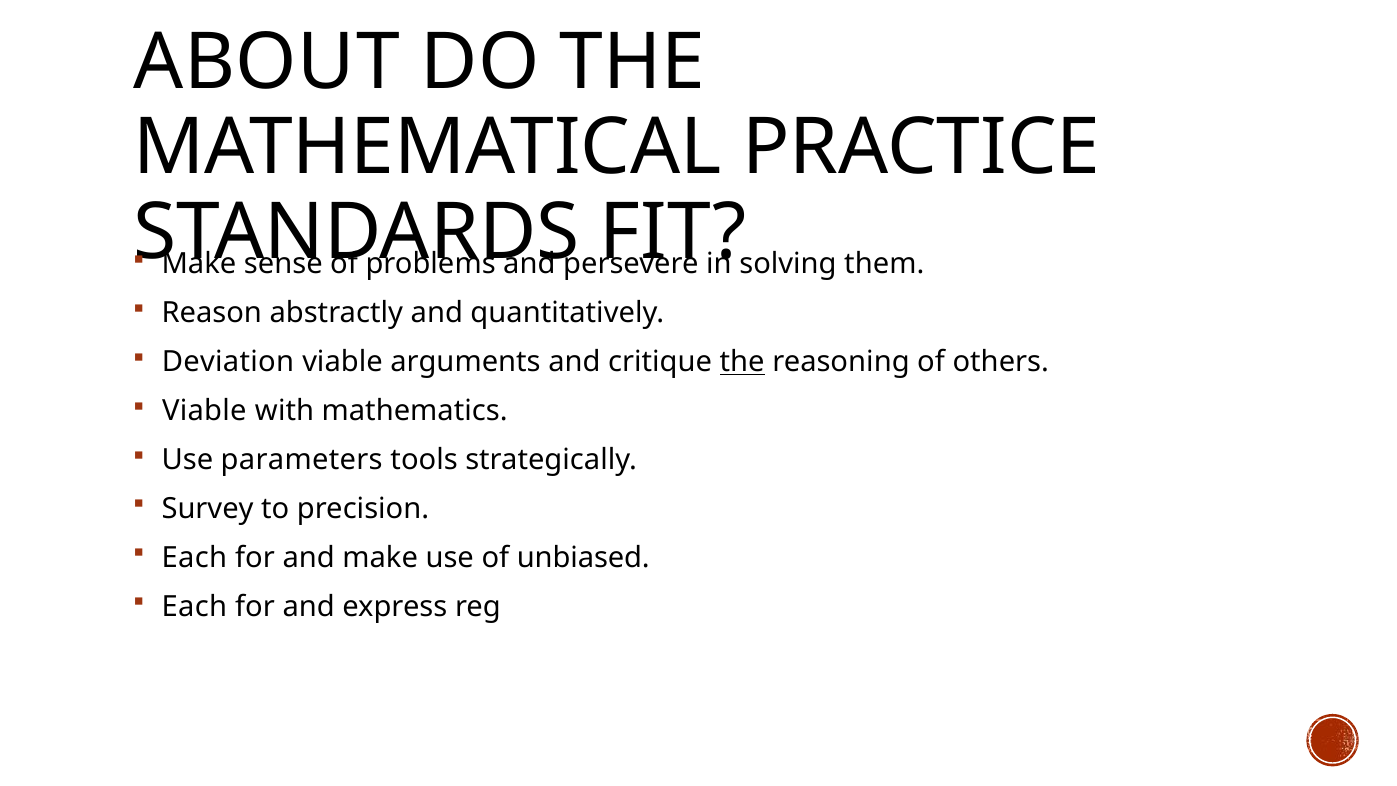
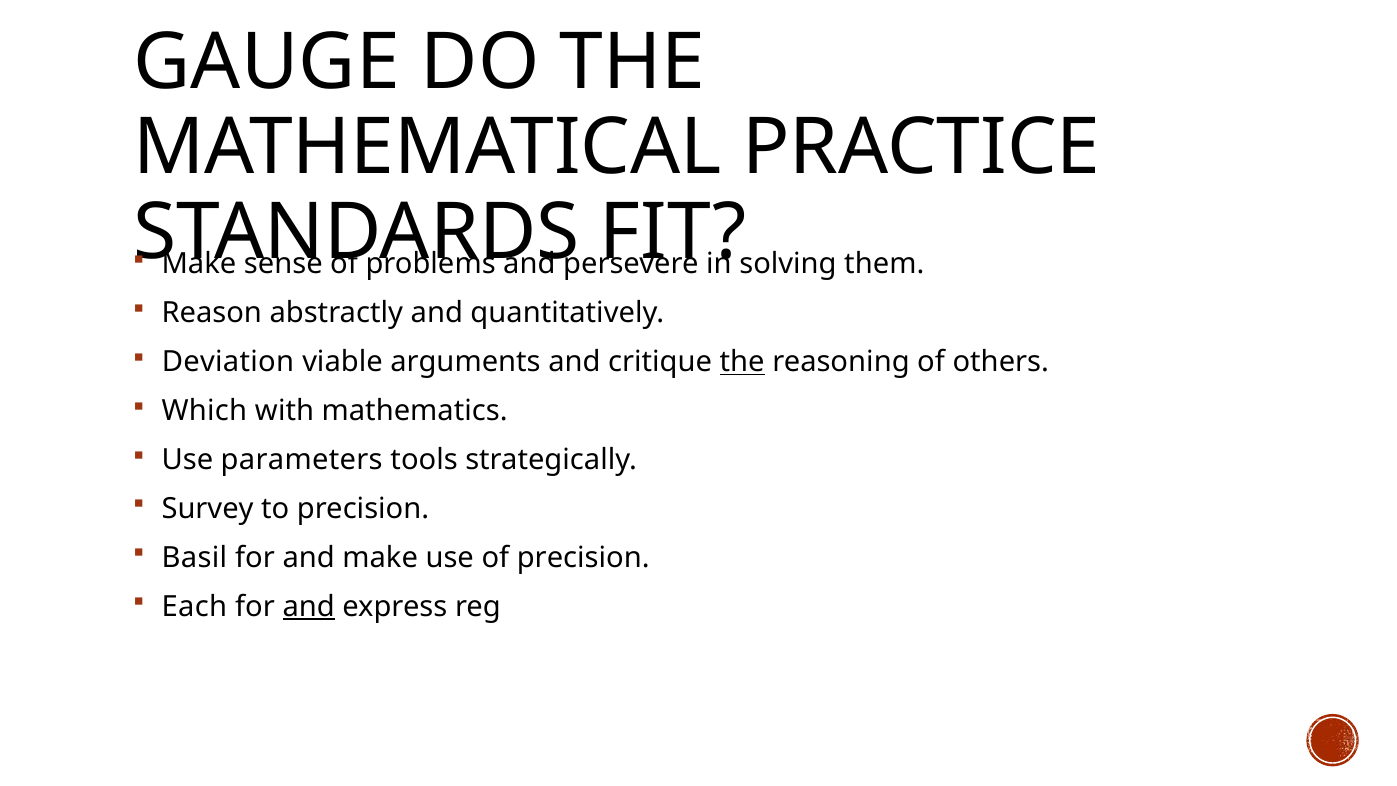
ABOUT: ABOUT -> GAUGE (267, 62)
Viable: Viable -> Which (204, 411)
Each: Each -> Basil (194, 557)
of unbiased: unbiased -> precision (583, 557)
and underline: none -> present (309, 606)
